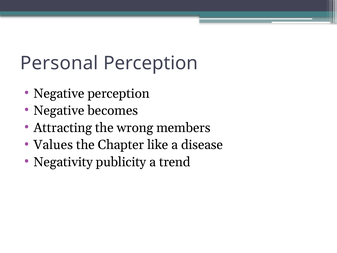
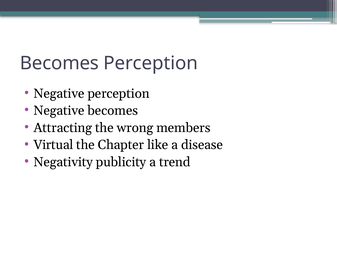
Personal: Personal -> Becomes (59, 63)
Values: Values -> Virtual (53, 145)
